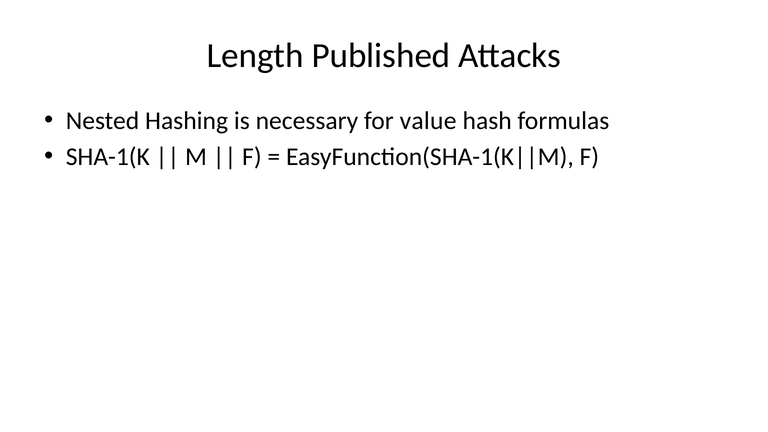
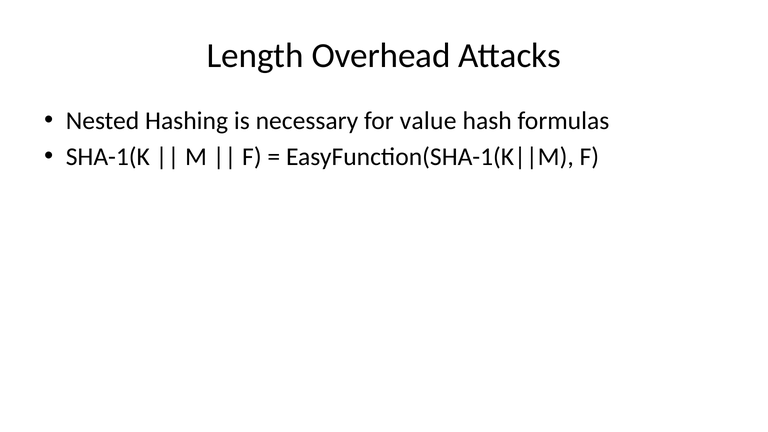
Published: Published -> Overhead (381, 56)
